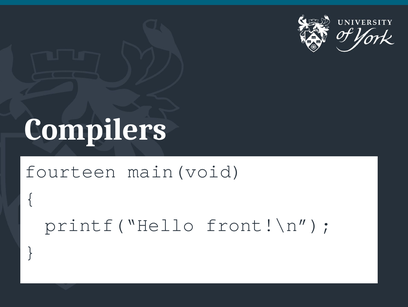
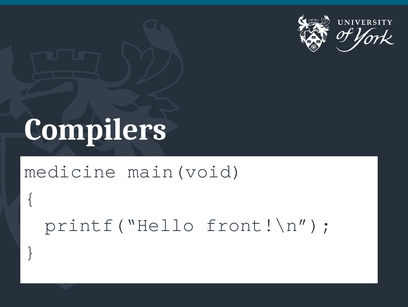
fourteen: fourteen -> medicine (70, 171)
